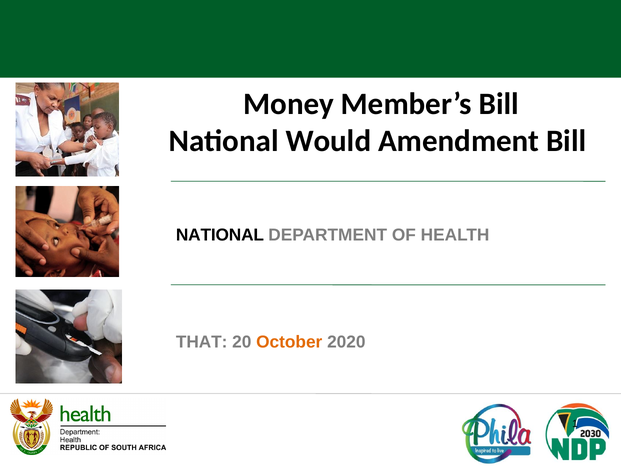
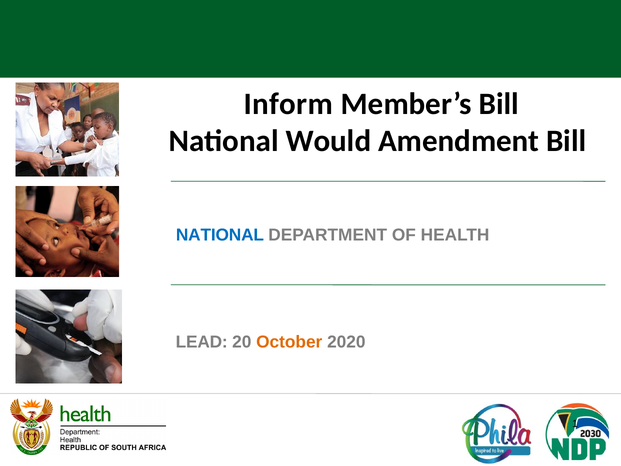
Money: Money -> Inform (288, 104)
NATIONAL colour: black -> blue (220, 235)
THAT: THAT -> LEAD (202, 342)
